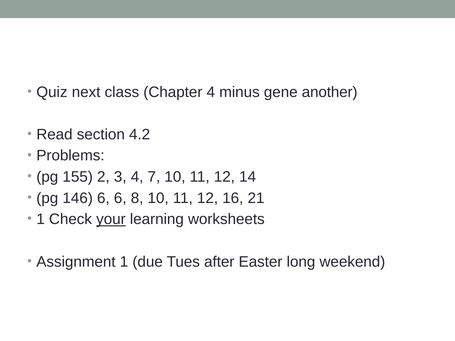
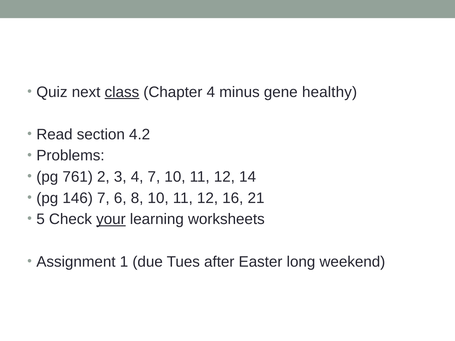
class underline: none -> present (122, 92)
another: another -> healthy (330, 92)
155: 155 -> 761 (78, 177)
146 6: 6 -> 7 (103, 198)
1: 1 -> 5 (41, 219)
